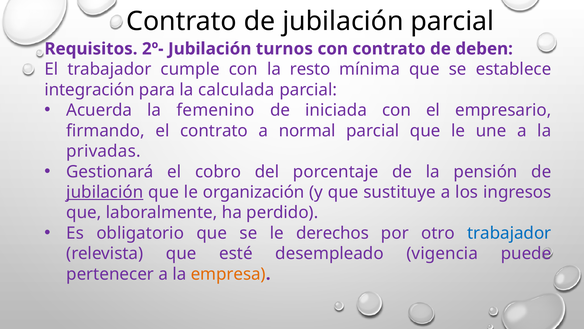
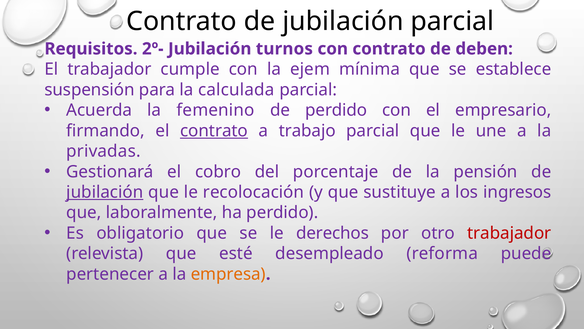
resto: resto -> ejem (310, 69)
integración: integración -> suspensión (89, 90)
de iniciada: iniciada -> perdido (336, 110)
contrato underline: none -> present (214, 131)
normal: normal -> trabajo (307, 131)
organización: organización -> recolocación (254, 192)
trabajador colour: blue -> red (509, 233)
vigencia: vigencia -> reforma (442, 253)
